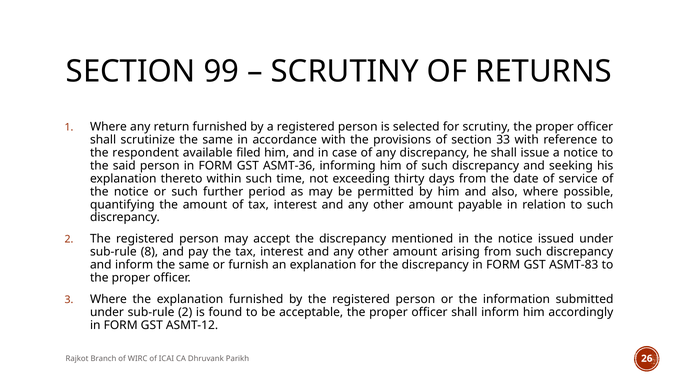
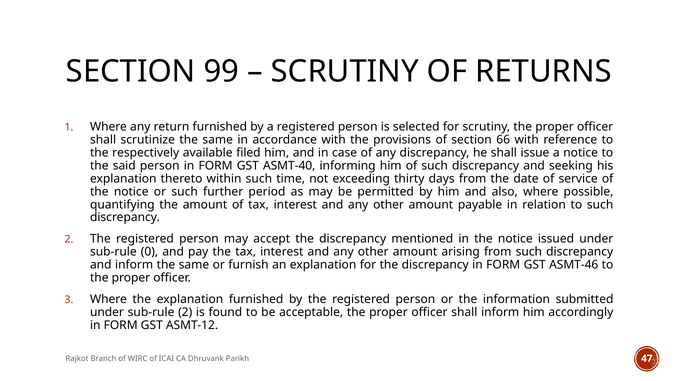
33: 33 -> 66 (503, 140)
respondent: respondent -> respectively (146, 153)
ASMT-36: ASMT-36 -> ASMT-40 (289, 166)
8: 8 -> 0 (150, 252)
ASMT-83: ASMT-83 -> ASMT-46 (574, 265)
26: 26 -> 47 (647, 359)
